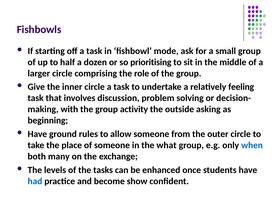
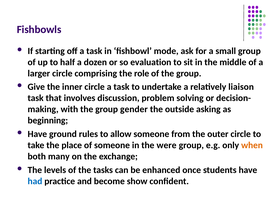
prioritising: prioritising -> evaluation (151, 62)
feeling: feeling -> liaison (241, 87)
activity: activity -> gender (134, 109)
what: what -> were (167, 145)
when colour: blue -> orange (252, 145)
